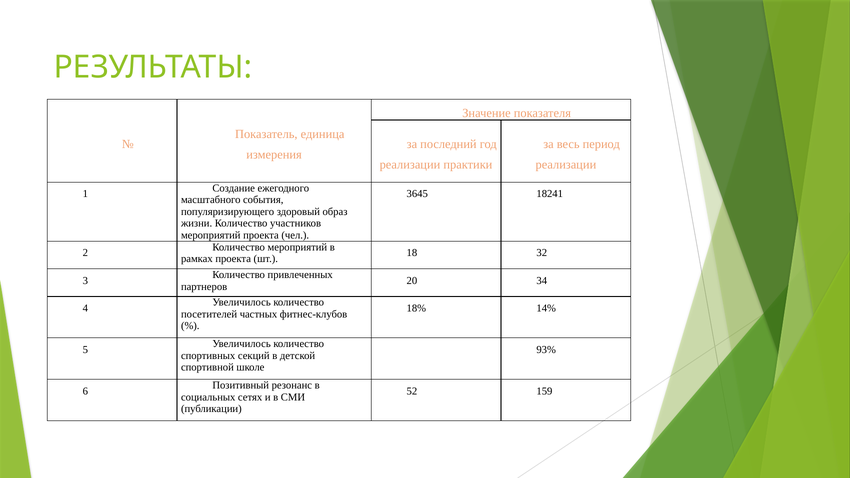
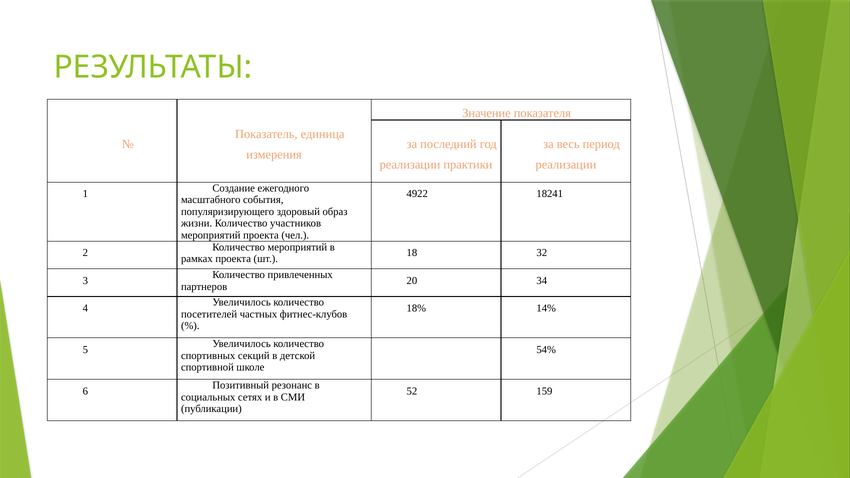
3645: 3645 -> 4922 (417, 194)
93%: 93% -> 54% (546, 350)
